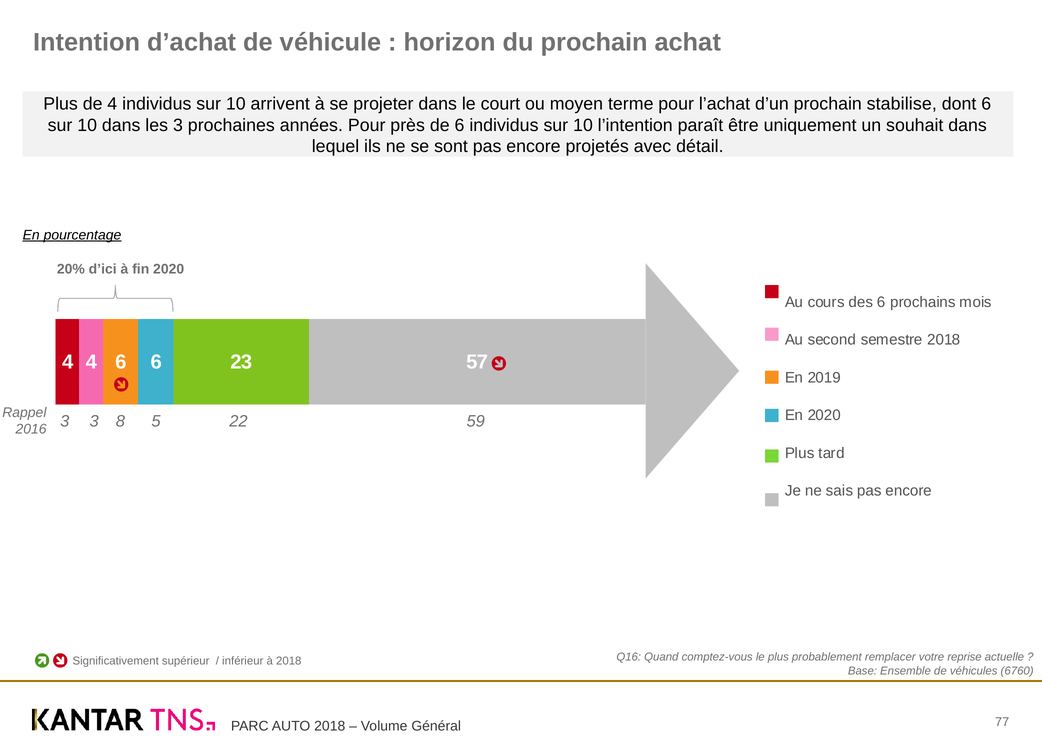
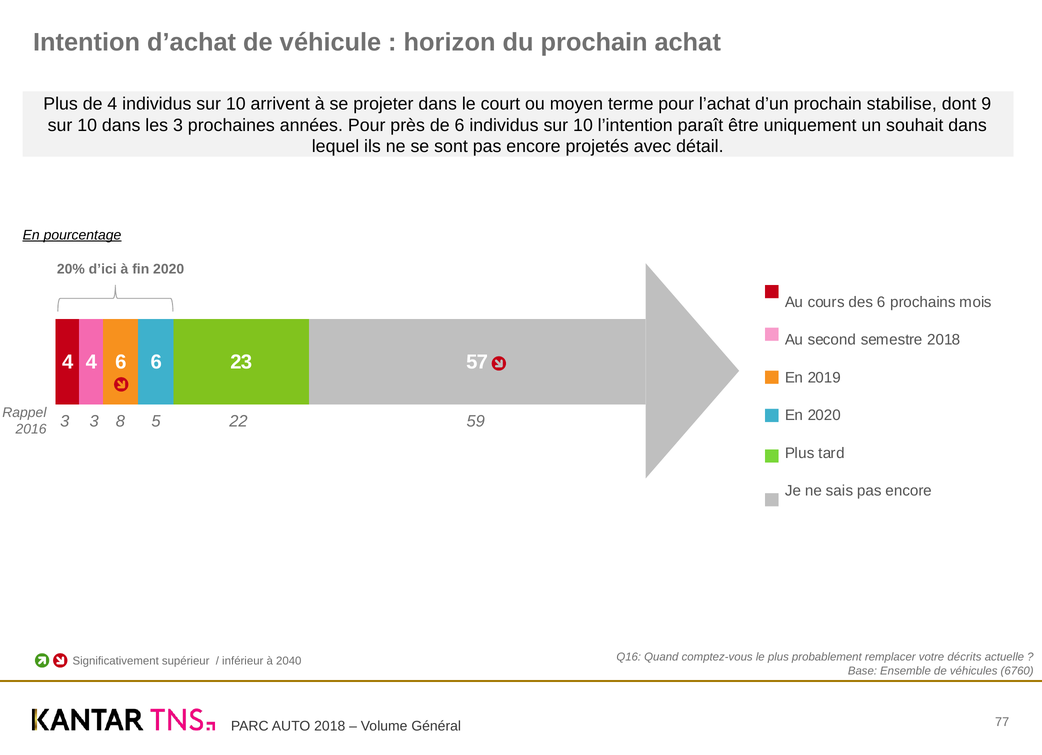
dont 6: 6 -> 9 (986, 104)
reprise: reprise -> décrits (964, 657)
à 2018: 2018 -> 2040 (289, 661)
